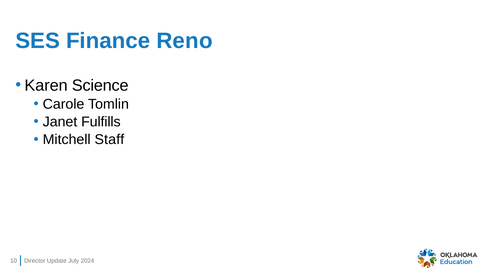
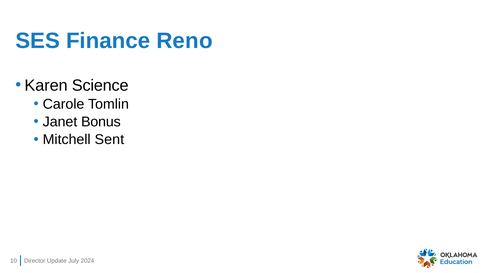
Fulfills: Fulfills -> Bonus (101, 122)
Staff: Staff -> Sent (109, 140)
